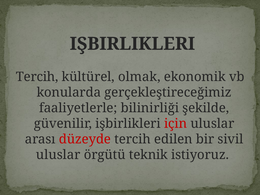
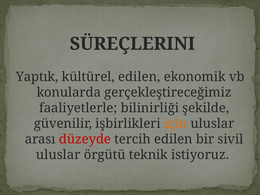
IŞBIRLIKLERI: IŞBIRLIKLERI -> SÜREÇLERINI (132, 44)
Tercih: Tercih -> Yaptık (37, 77)
kültürel olmak: olmak -> edilen (139, 77)
için colour: red -> orange (176, 124)
